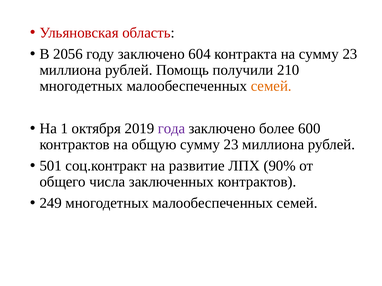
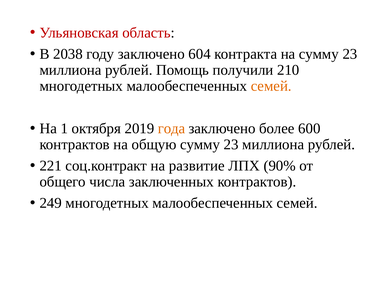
2056: 2056 -> 2038 (68, 54)
года colour: purple -> orange (171, 129)
501: 501 -> 221 (51, 166)
